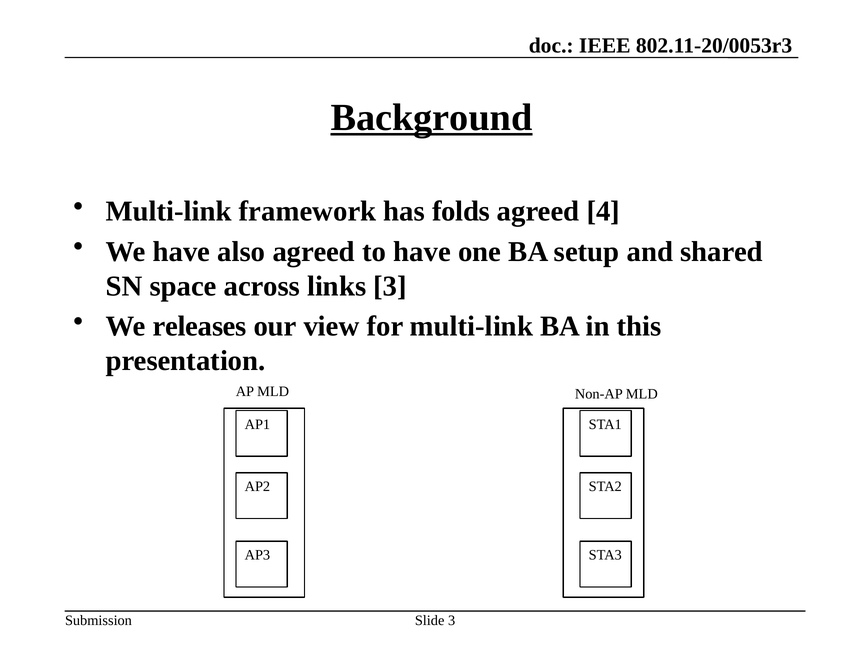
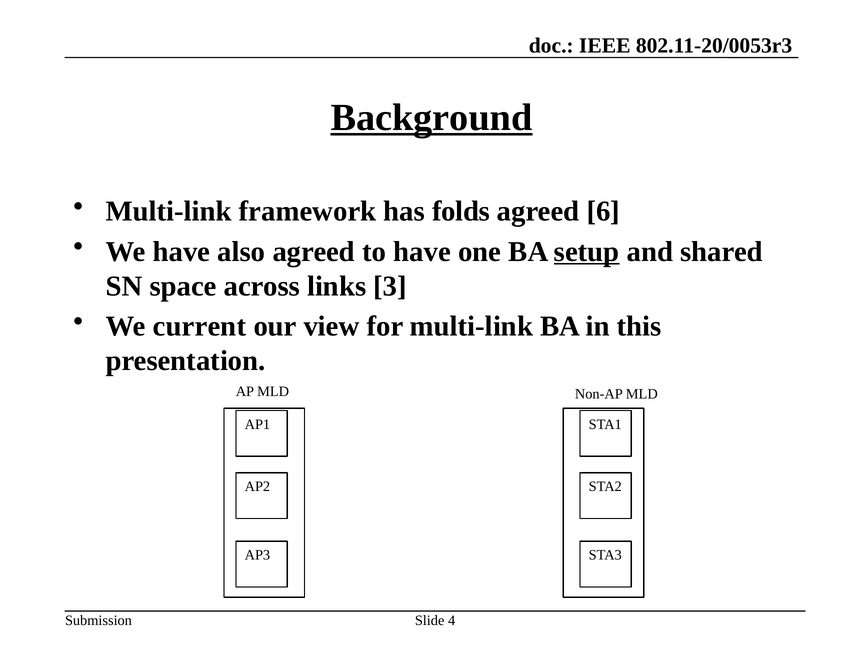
4: 4 -> 6 (603, 211)
setup underline: none -> present (587, 252)
releases: releases -> current (199, 326)
Slide 3: 3 -> 4 (452, 621)
